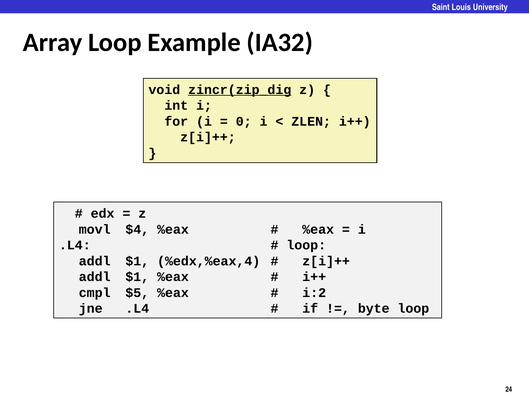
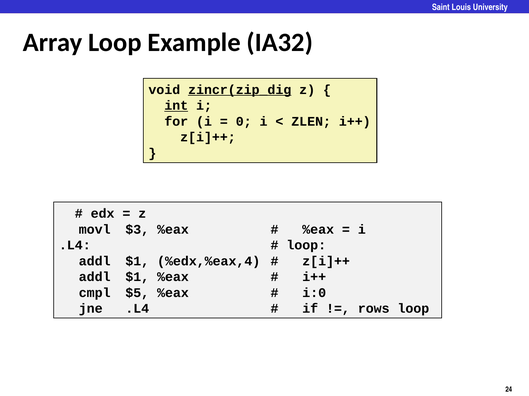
int underline: none -> present (176, 106)
$4: $4 -> $3 (137, 230)
i:2: i:2 -> i:0 (314, 293)
byte: byte -> rows (374, 309)
